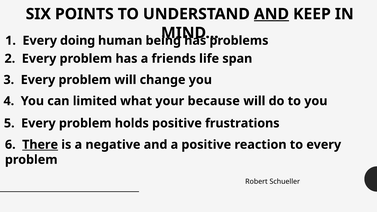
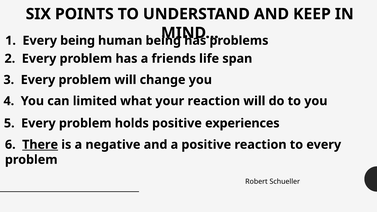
AND underline: present -> none (271, 14)
Every doing: doing -> being (78, 41)
your because: because -> reaction (214, 101)
frustrations: frustrations -> experiences (242, 123)
